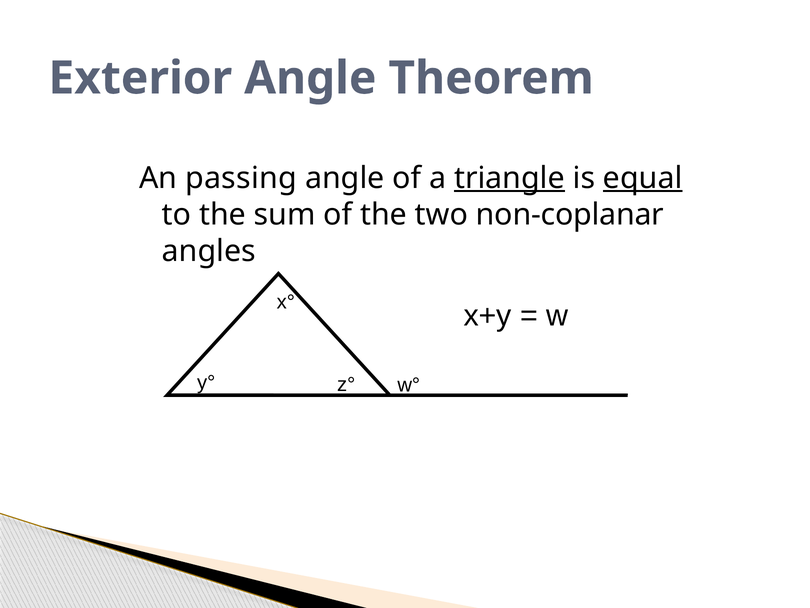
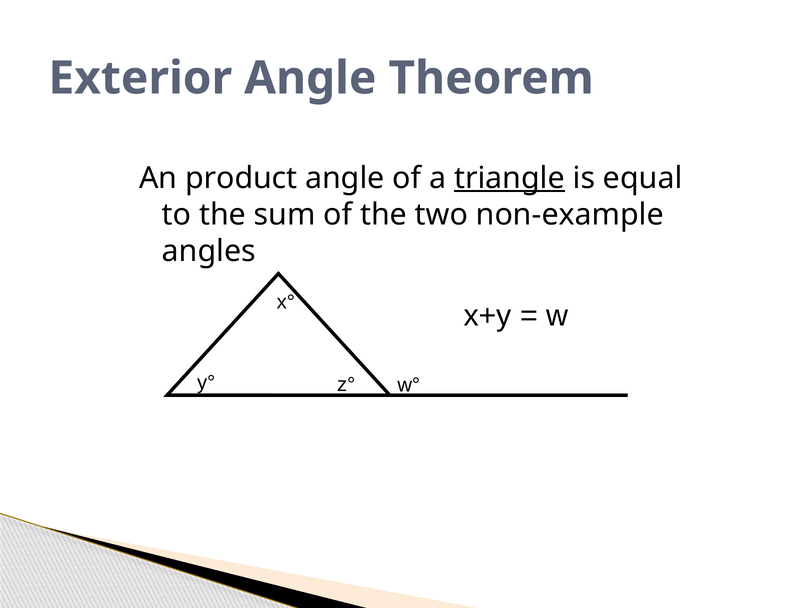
passing: passing -> product (241, 178)
equal underline: present -> none (643, 178)
non-coplanar: non-coplanar -> non-example (570, 214)
